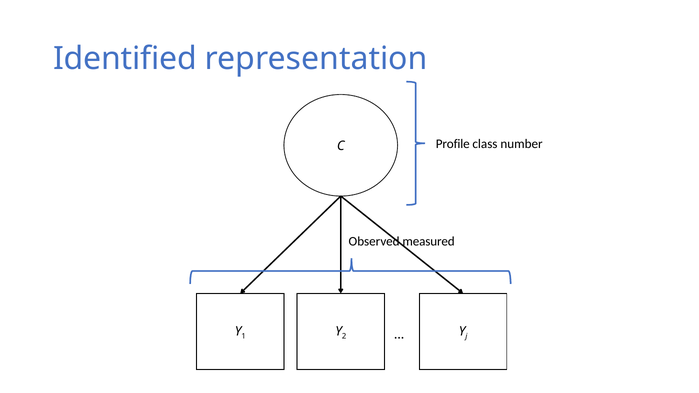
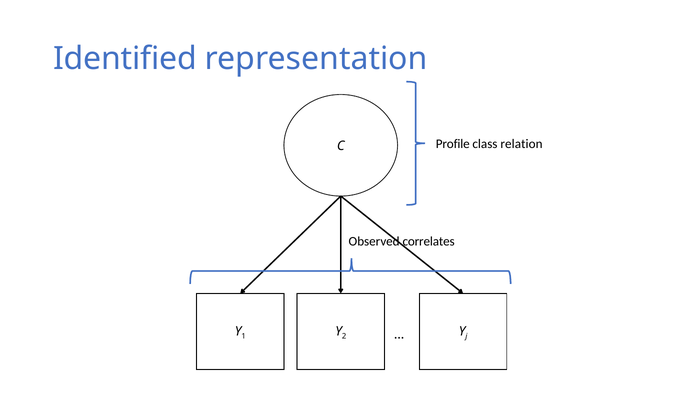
number: number -> relation (521, 144)
measured: measured -> correlates (429, 242)
